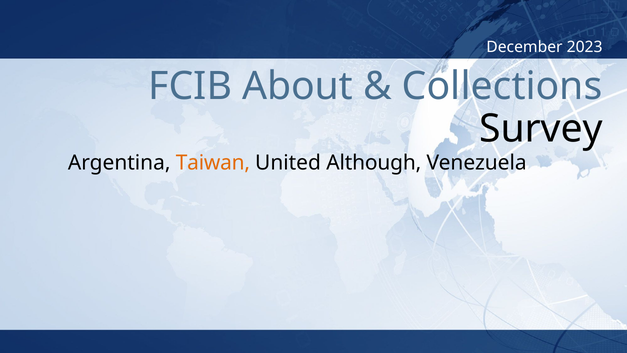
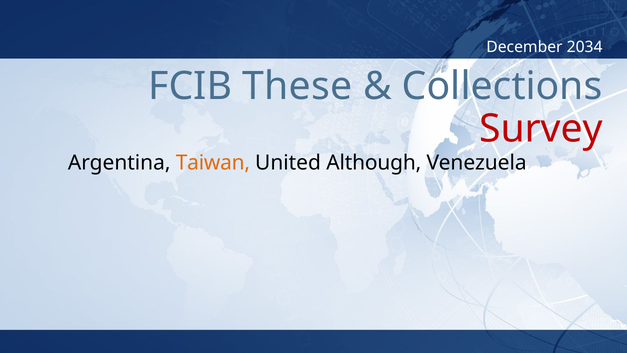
2023: 2023 -> 2034 (585, 47)
About: About -> These (297, 86)
Survey colour: black -> red (541, 128)
